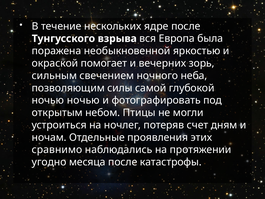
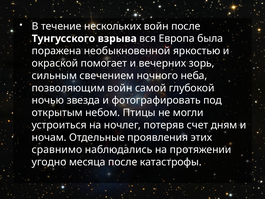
нескольких ядре: ядре -> войн (156, 26)
позволяющим силы: силы -> войн (120, 88)
ночью ночью: ночью -> звезда (83, 100)
